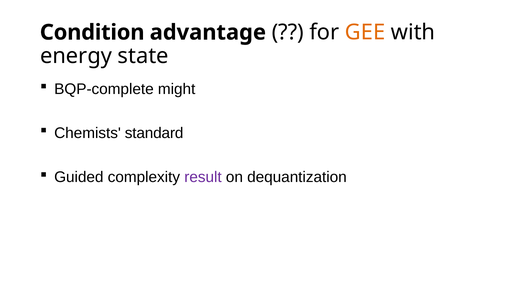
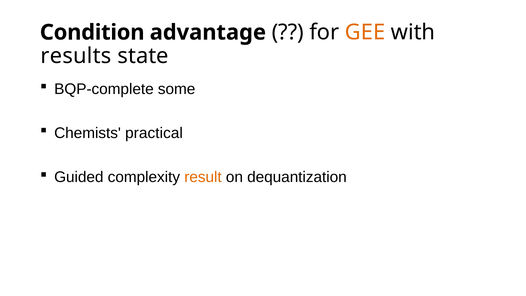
energy: energy -> results (76, 56)
might: might -> some (177, 89)
standard: standard -> practical (154, 133)
result colour: purple -> orange (203, 177)
